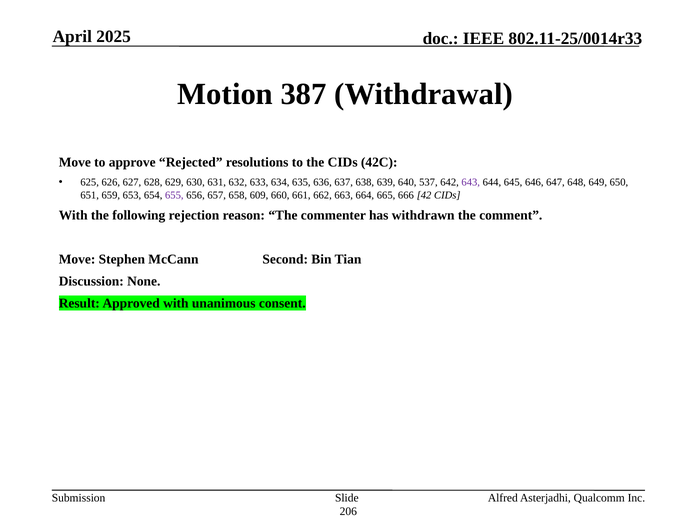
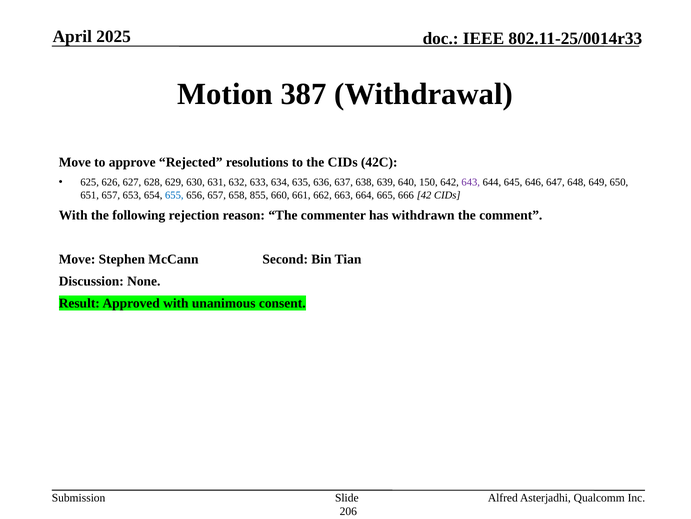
537: 537 -> 150 (428, 182)
651 659: 659 -> 657 (111, 195)
655 colour: purple -> blue (174, 195)
609: 609 -> 855 (259, 195)
